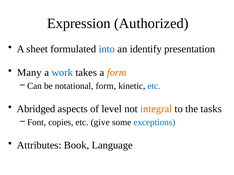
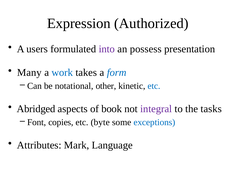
sheet: sheet -> users (37, 49)
into colour: blue -> purple (107, 49)
identify: identify -> possess (146, 49)
form colour: orange -> blue (117, 73)
notational form: form -> other (106, 86)
level: level -> book (112, 109)
integral colour: orange -> purple (156, 109)
give: give -> byte (100, 123)
Book: Book -> Mark (77, 146)
